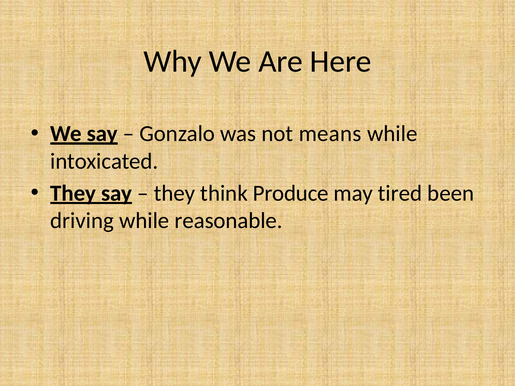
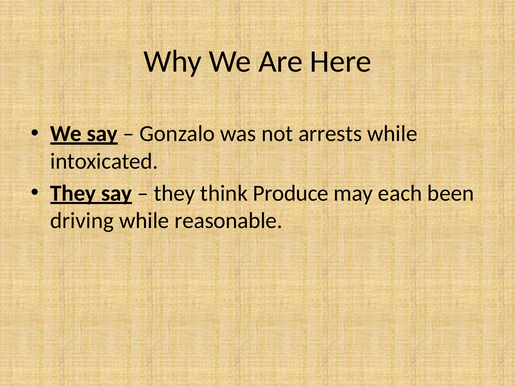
means: means -> arrests (330, 134)
tired: tired -> each (400, 193)
